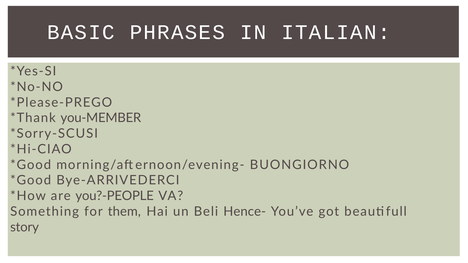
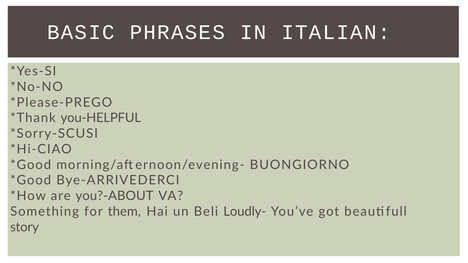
you-MEMBER: you-MEMBER -> you-HELPFUL (101, 118)
you?-PEOPLE: you?-PEOPLE -> you?-ABOUT (115, 196)
Hence-: Hence- -> Loudly- (245, 212)
